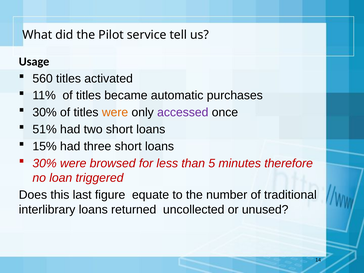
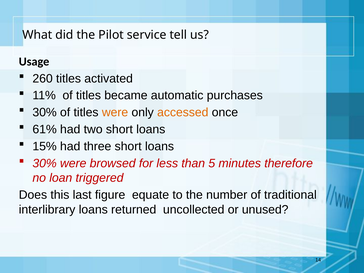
560: 560 -> 260 (43, 78)
accessed colour: purple -> orange (183, 112)
51%: 51% -> 61% (45, 129)
